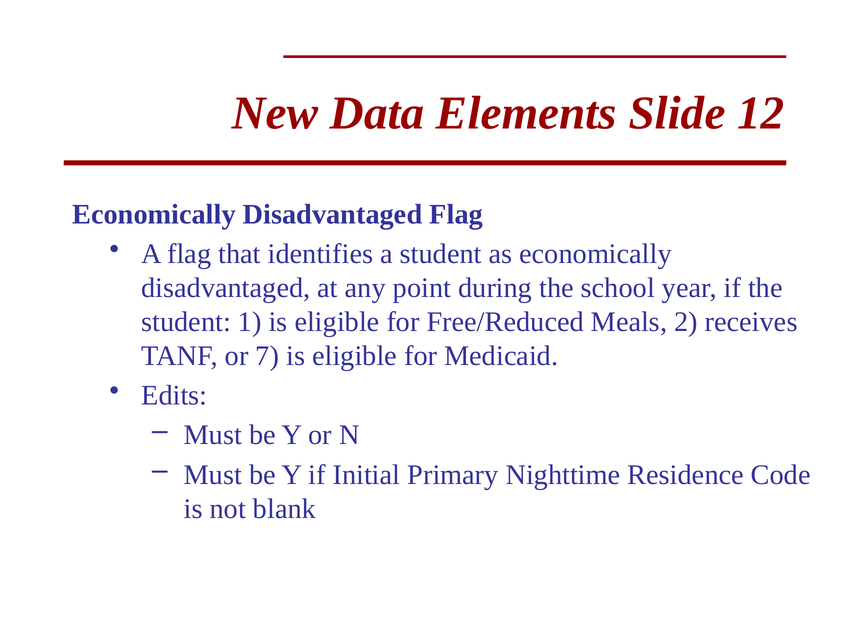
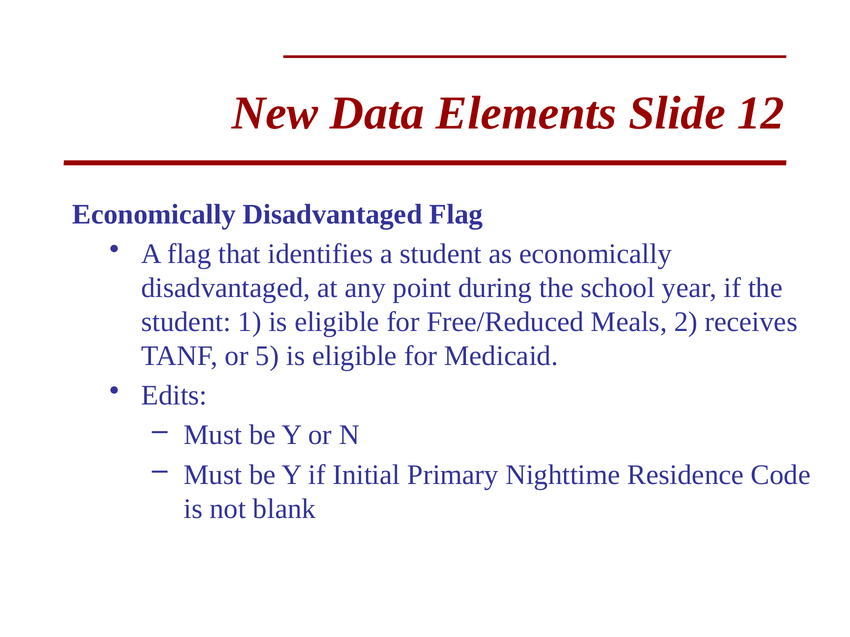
7: 7 -> 5 (267, 356)
